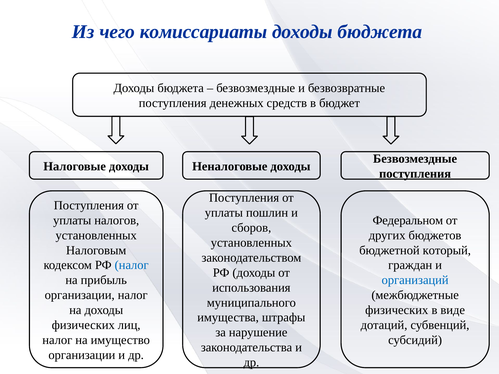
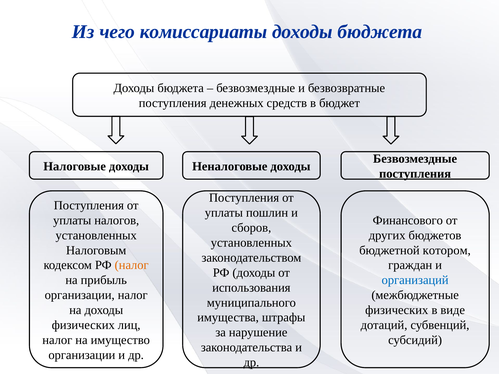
Федеральном: Федеральном -> Финансового (408, 220)
который: который -> котором (447, 250)
налог colour: blue -> orange (132, 265)
